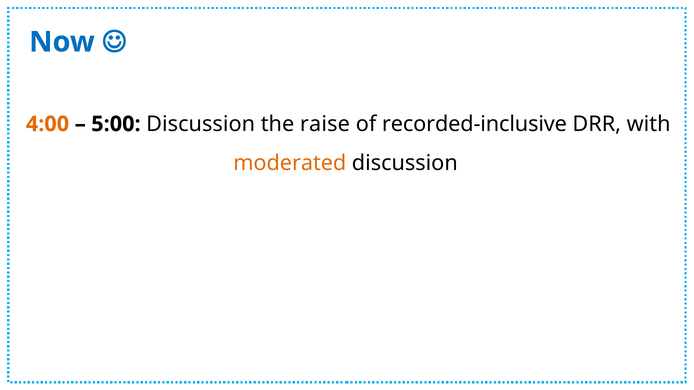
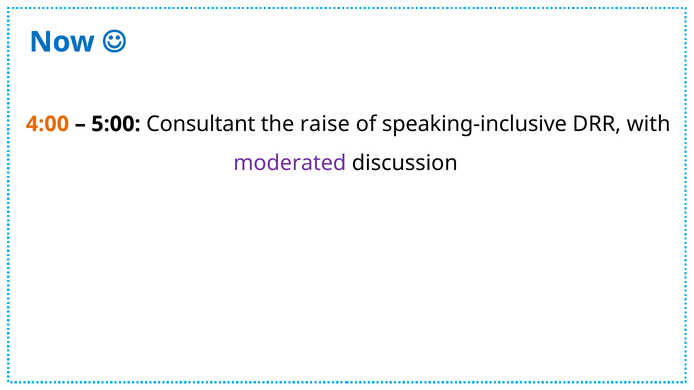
5:00 Discussion: Discussion -> Consultant (201, 124)
recorded-inclusive: recorded-inclusive -> speaking-inclusive (474, 124)
moderated colour: orange -> purple (290, 163)
